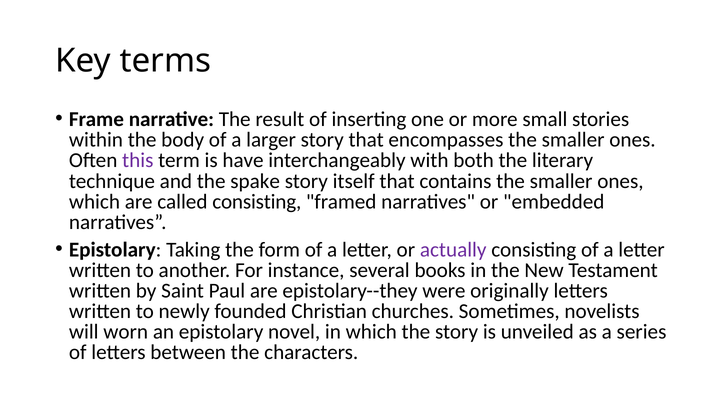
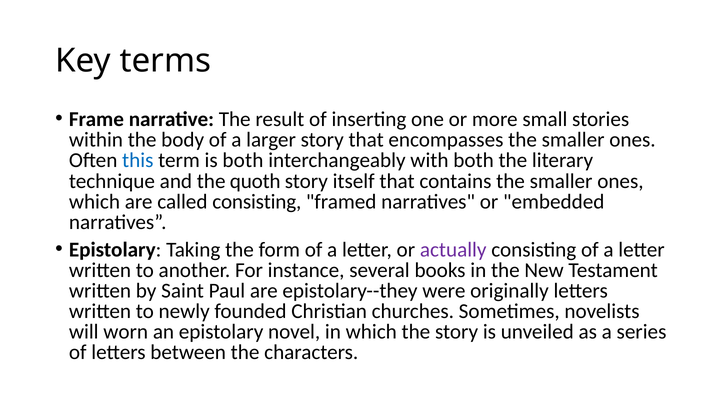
this colour: purple -> blue (138, 161)
is have: have -> both (243, 161)
spake: spake -> quoth (255, 181)
